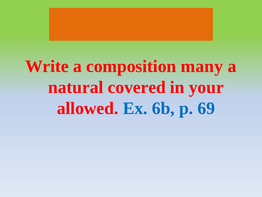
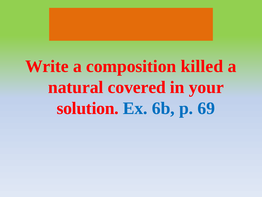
many: many -> killed (202, 66)
allowed: allowed -> solution (88, 108)
